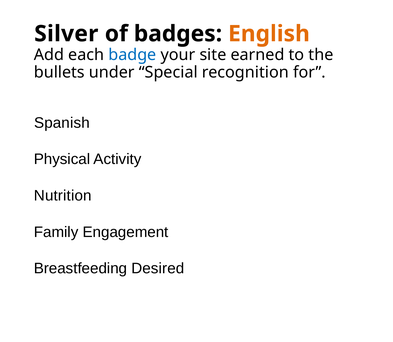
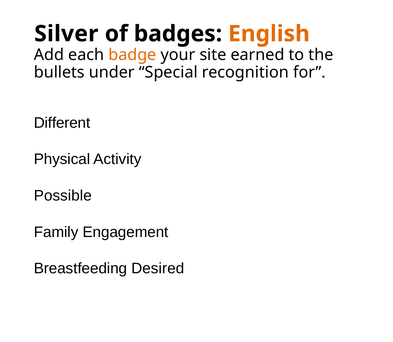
badge colour: blue -> orange (132, 55)
Spanish: Spanish -> Different (62, 123)
Nutrition: Nutrition -> Possible (63, 195)
